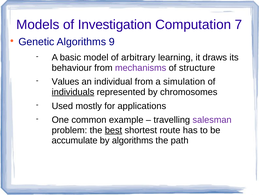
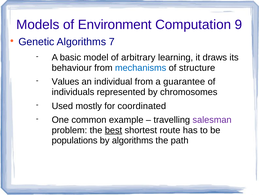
Investigation: Investigation -> Environment (115, 24)
7: 7 -> 9 (239, 24)
9: 9 -> 7 (112, 42)
mechanisms colour: purple -> blue (141, 68)
simulation: simulation -> guarantee (184, 81)
individuals underline: present -> none (73, 92)
applications: applications -> coordinated (142, 106)
accumulate: accumulate -> populations (75, 140)
